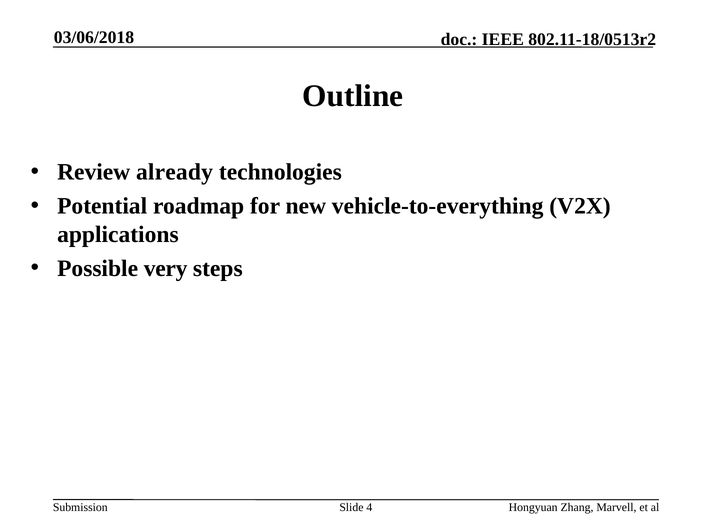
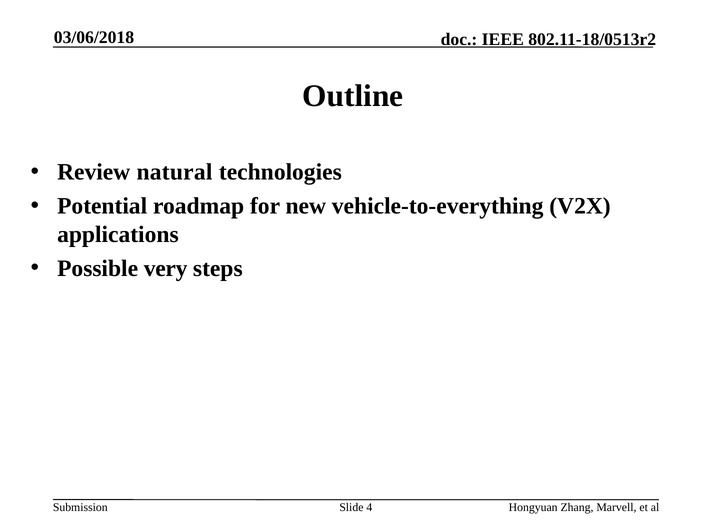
already: already -> natural (174, 172)
